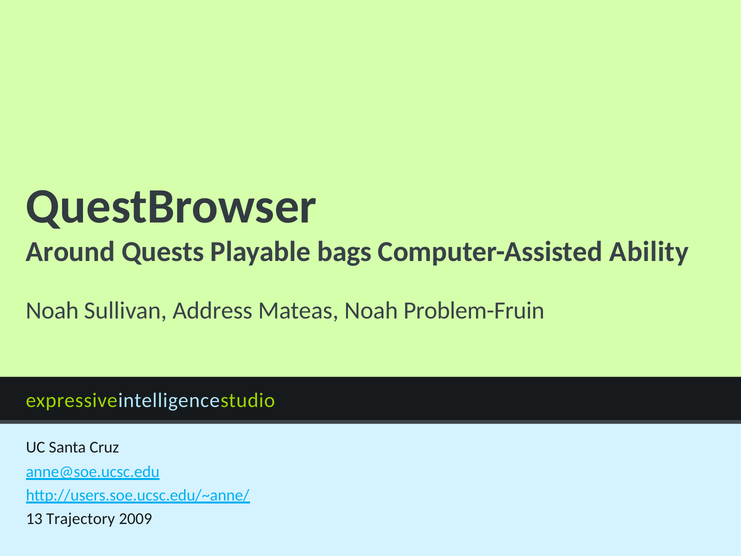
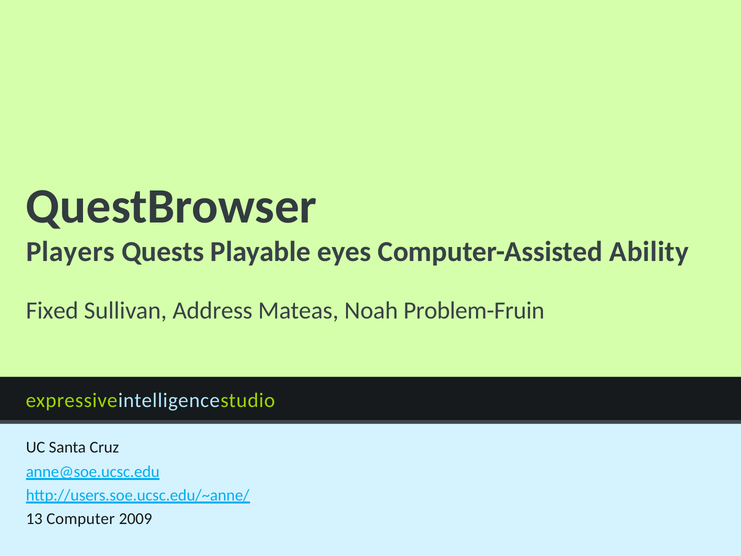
Around: Around -> Players (70, 252)
bags: bags -> eyes (344, 252)
Noah: Noah -> Fixed (52, 310)
Trajectory: Trajectory -> Computer (81, 519)
